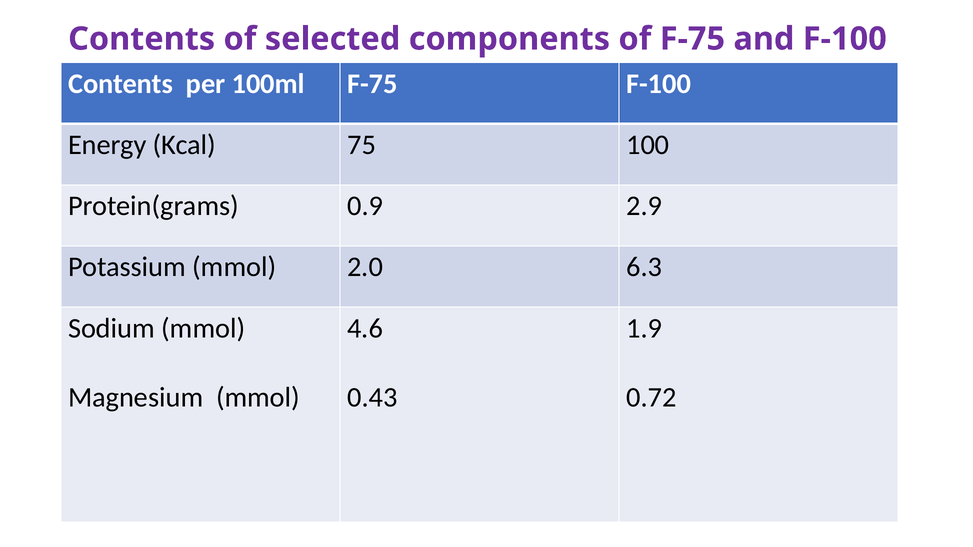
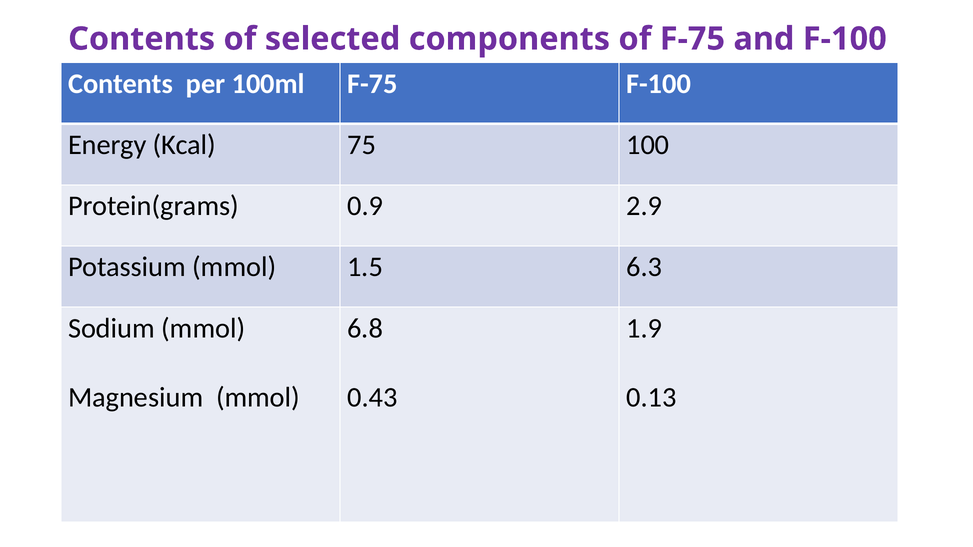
2.0: 2.0 -> 1.5 (365, 267)
4.6: 4.6 -> 6.8 (365, 328)
0.72: 0.72 -> 0.13 (651, 398)
